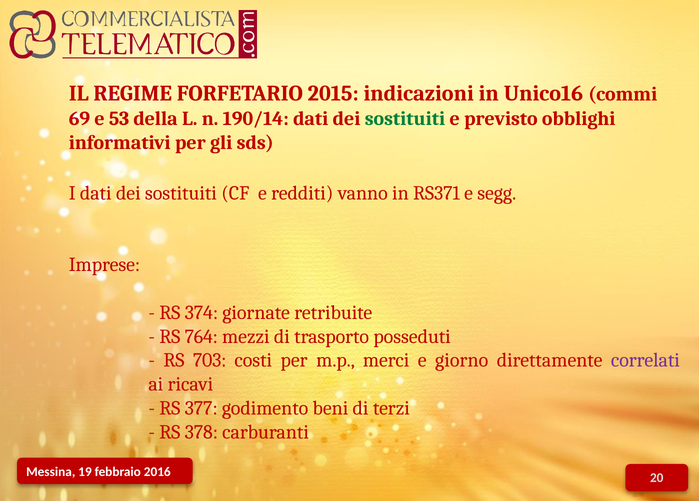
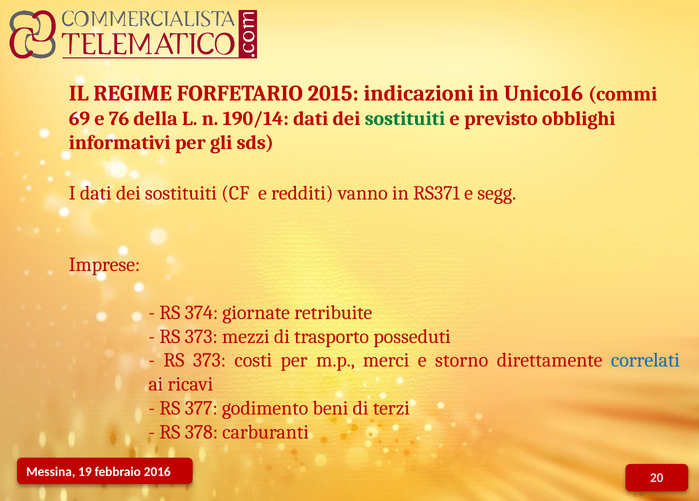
53: 53 -> 76 (119, 118)
764: 764 -> 373 (201, 336)
703: 703 -> 373 (210, 360)
giorno: giorno -> storno (462, 360)
correlati colour: purple -> blue (645, 360)
